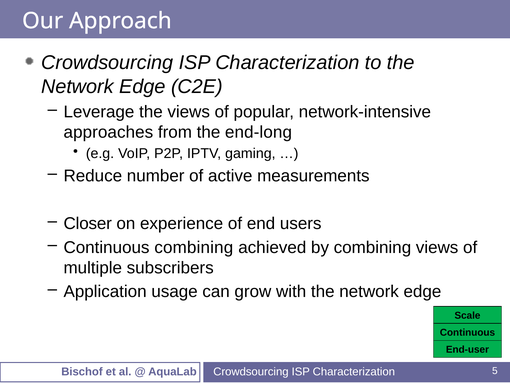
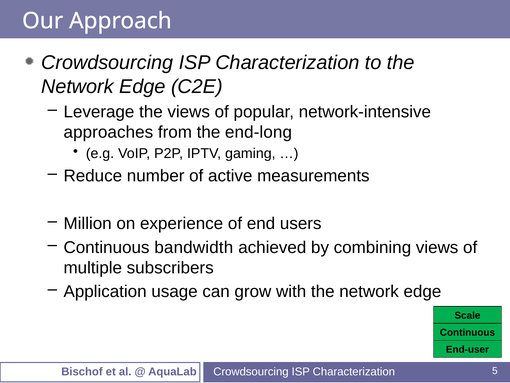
Closer: Closer -> Million (88, 223)
Continuous combining: combining -> bandwidth (194, 247)
